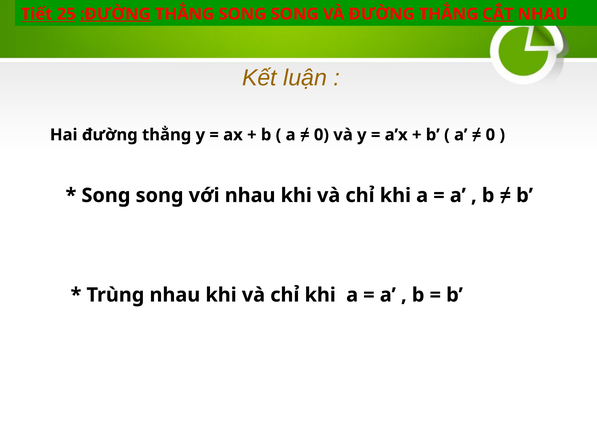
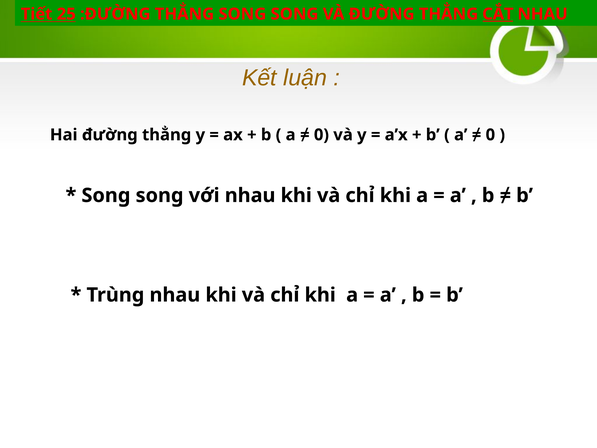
:ĐƯỜNG underline: present -> none (115, 14)
